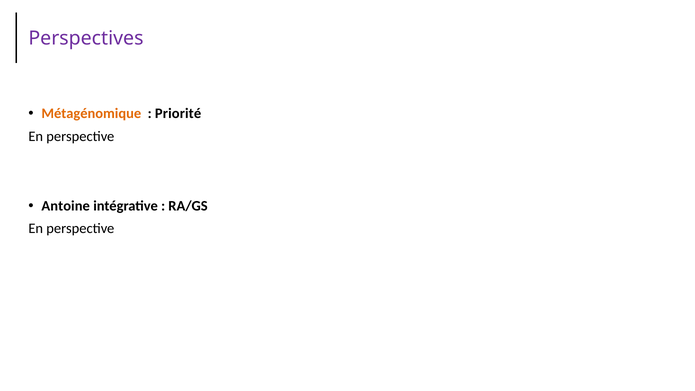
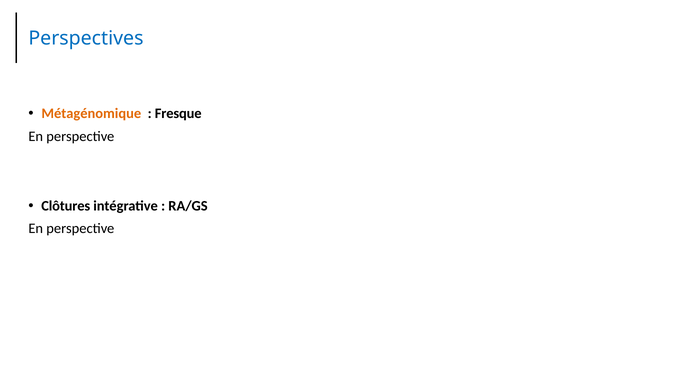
Perspectives colour: purple -> blue (86, 38)
Priorité: Priorité -> Fresque (178, 114)
Antoine: Antoine -> Clôtures (66, 206)
